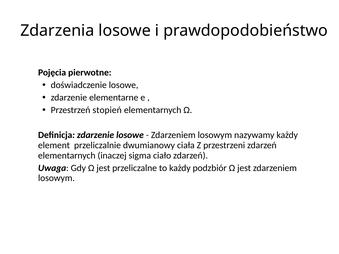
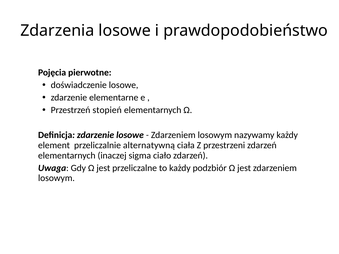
dwumianowy: dwumianowy -> alternatywną (149, 145)
